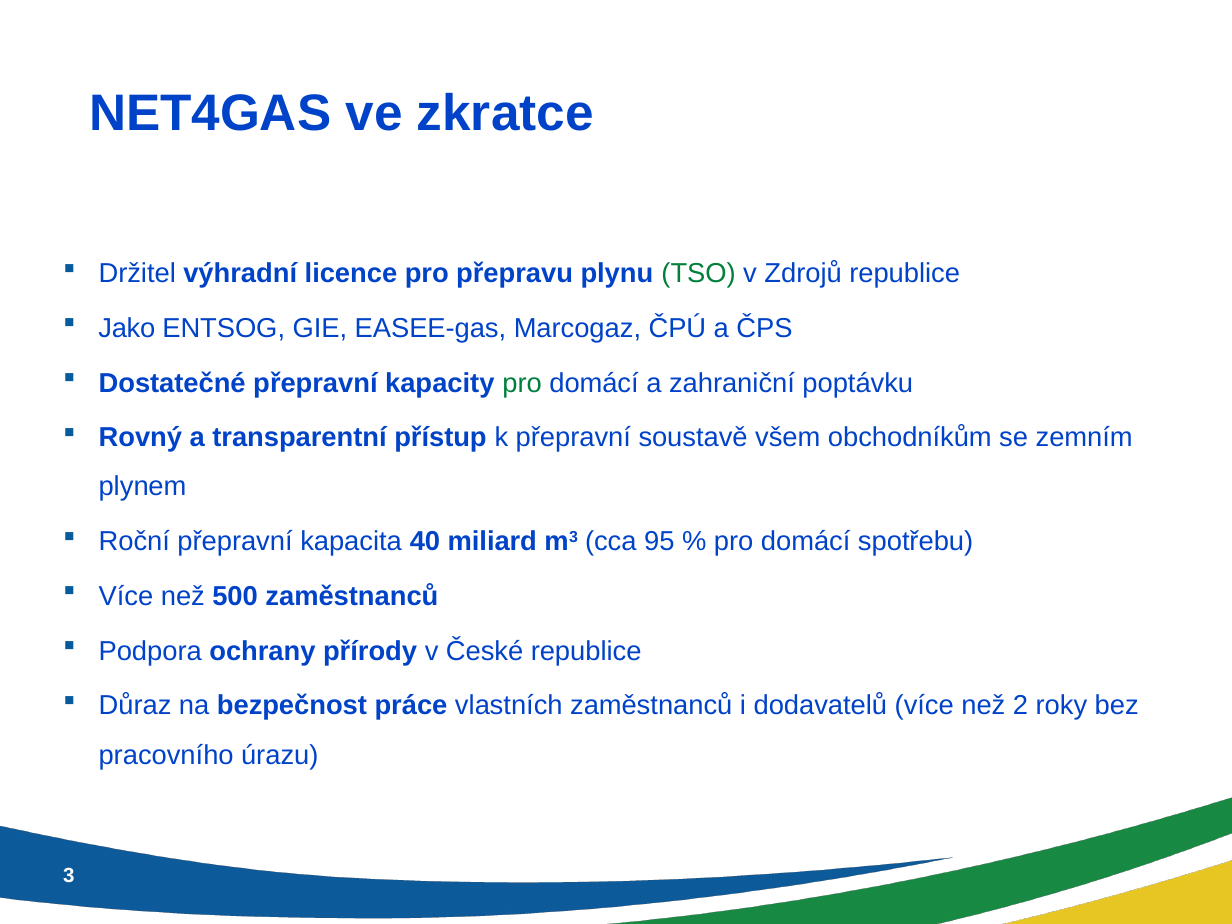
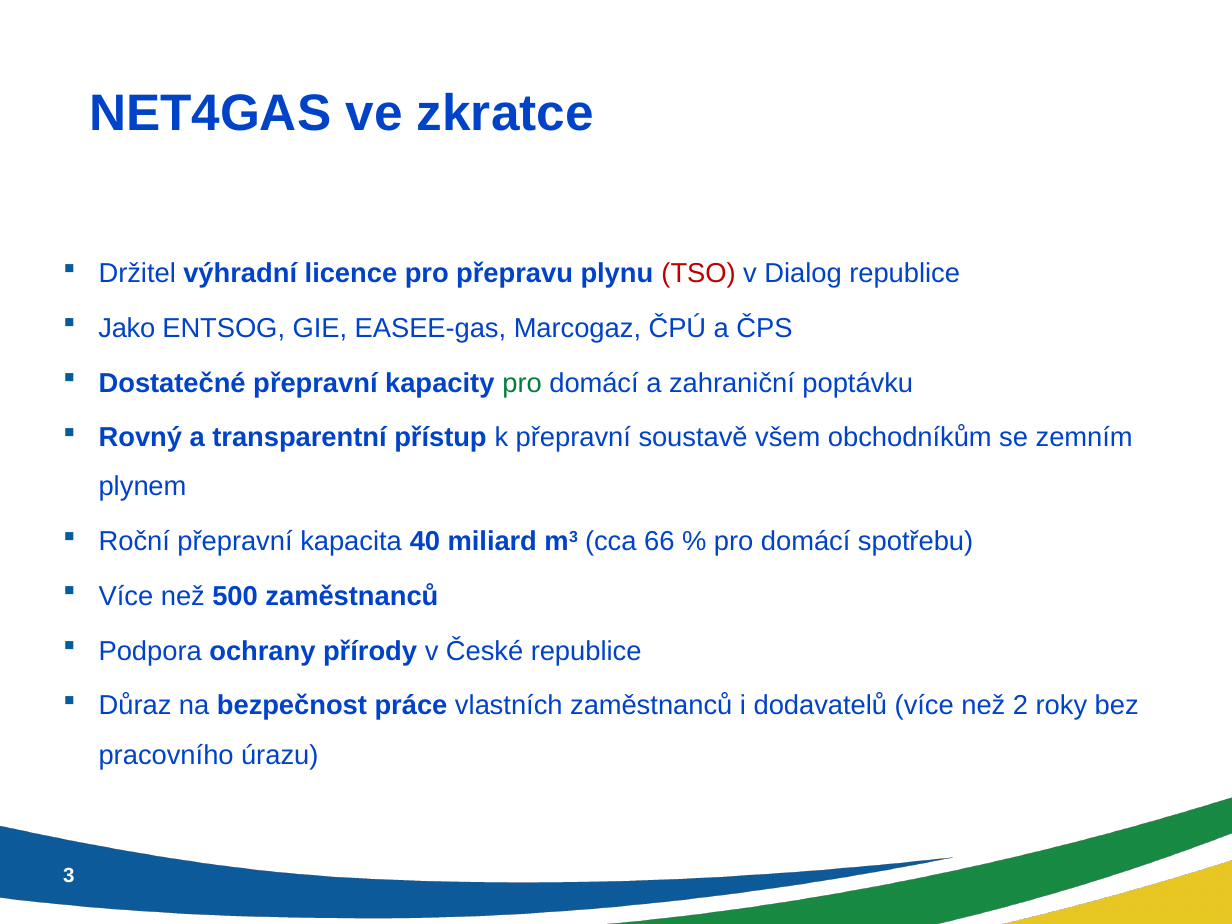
TSO colour: green -> red (699, 274)
Zdrojů: Zdrojů -> Dialog (803, 274)
95: 95 -> 66 (659, 542)
